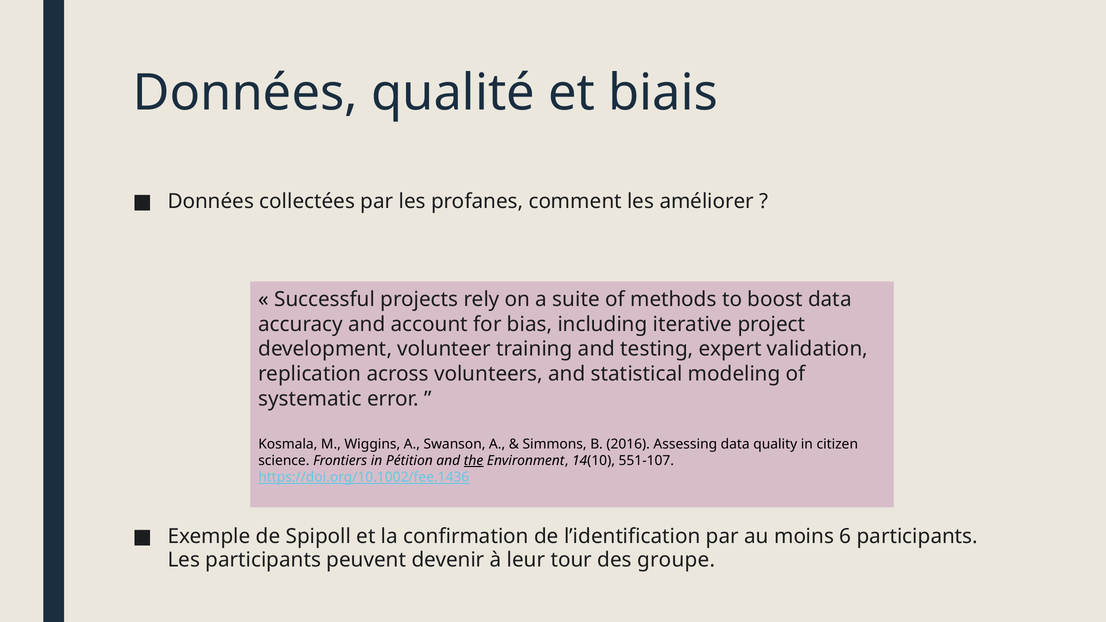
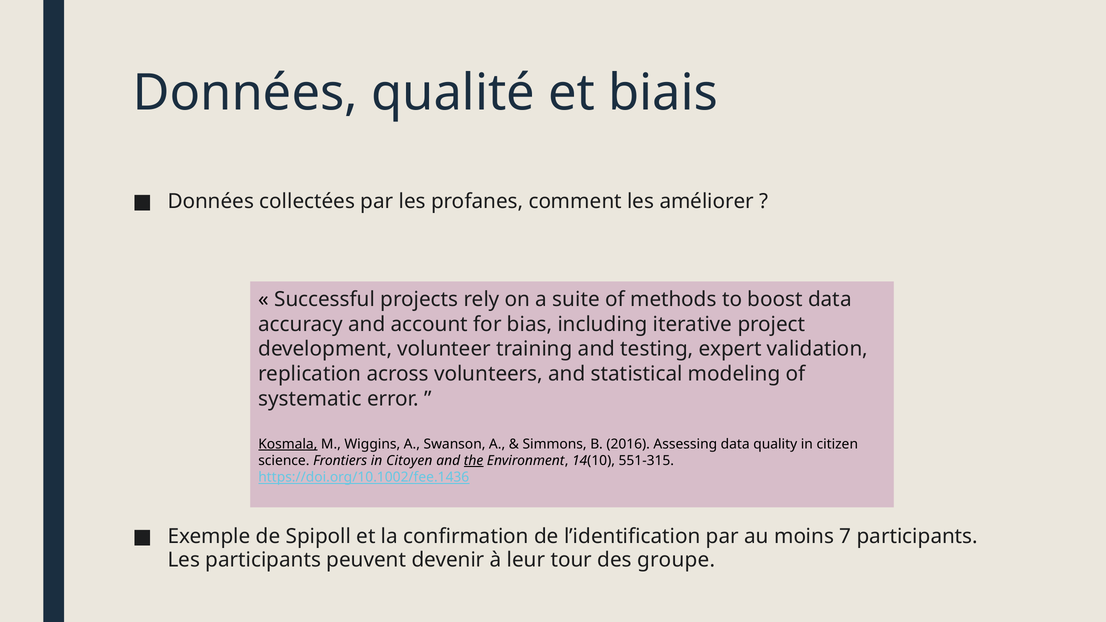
Kosmala underline: none -> present (288, 444)
Pétition: Pétition -> Citoyen (409, 461)
551‑107: 551‑107 -> 551‑315 (646, 461)
6: 6 -> 7 (845, 537)
